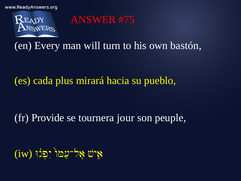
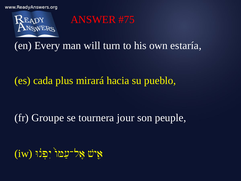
bastón: bastón -> estaría (186, 46)
Provide: Provide -> Groupe (48, 118)
